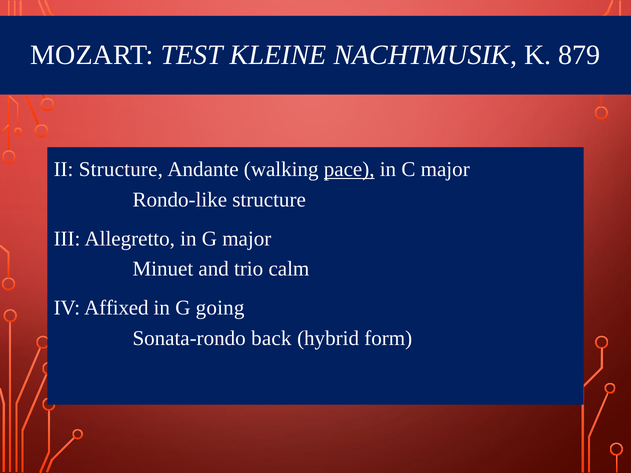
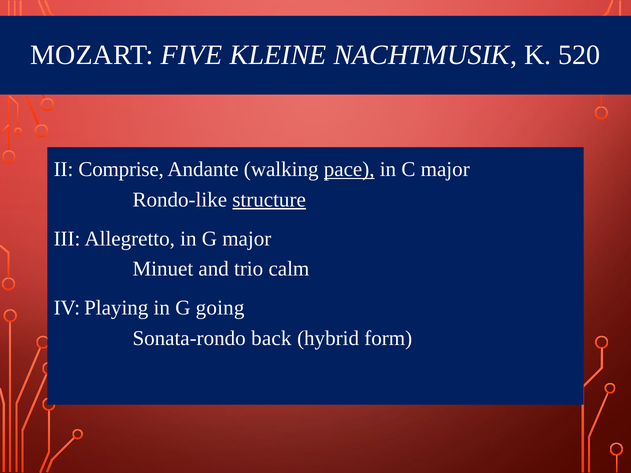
TEST: TEST -> FIVE (192, 55)
879: 879 -> 520 (579, 55)
II Structure: Structure -> Comprise (121, 170)
structure underline: none -> present (269, 200)
Affixed: Affixed -> Playing (116, 308)
